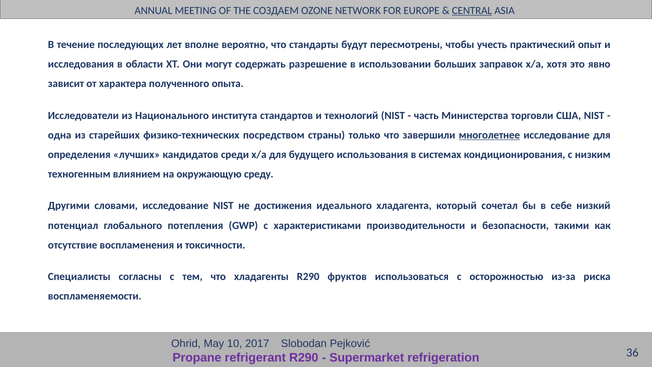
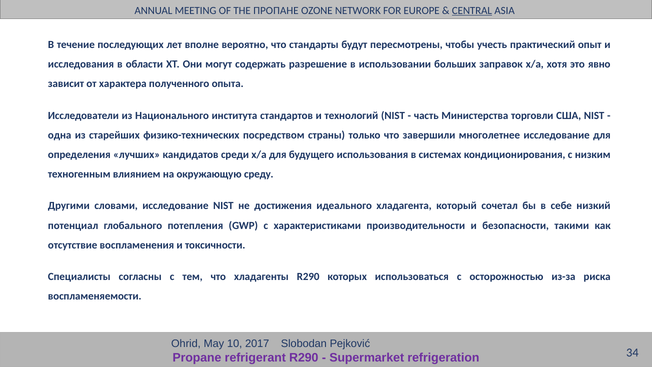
СОЗДАЕМ: СОЗДАЕМ -> ПРОПАНЕ (276, 11)
многолетнее underline: present -> none (489, 135)
фруктов: фруктов -> которых (347, 277)
36: 36 -> 34 (632, 353)
